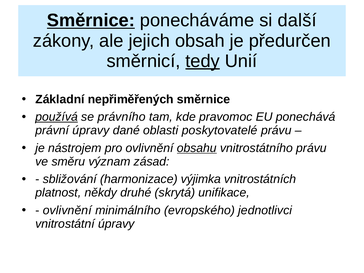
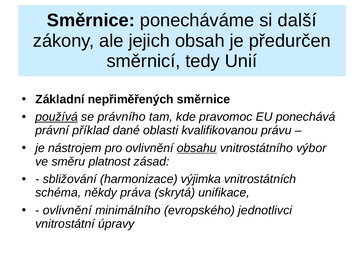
Směrnice underline: present -> none (91, 20)
tedy underline: present -> none (203, 61)
právní úpravy: úpravy -> příklad (91, 130)
poskytovatelé: poskytovatelé -> kvalifikovanou (220, 130)
vnitrostátního právu: právu -> výbor (311, 148)
význam: význam -> platnost (110, 162)
platnost: platnost -> schéma (58, 193)
druhé: druhé -> práva (136, 193)
